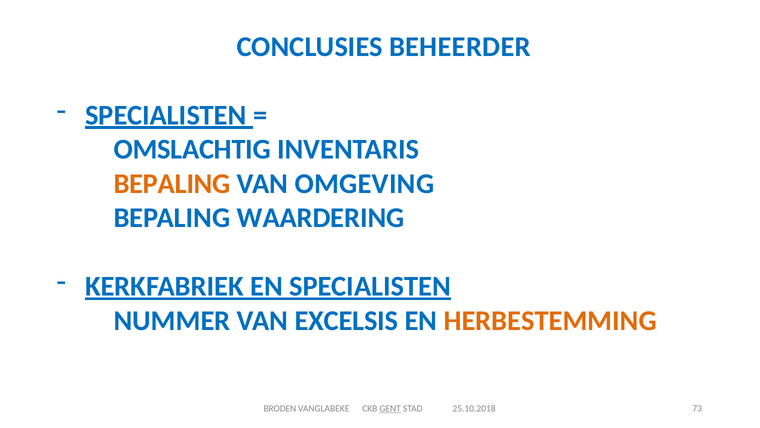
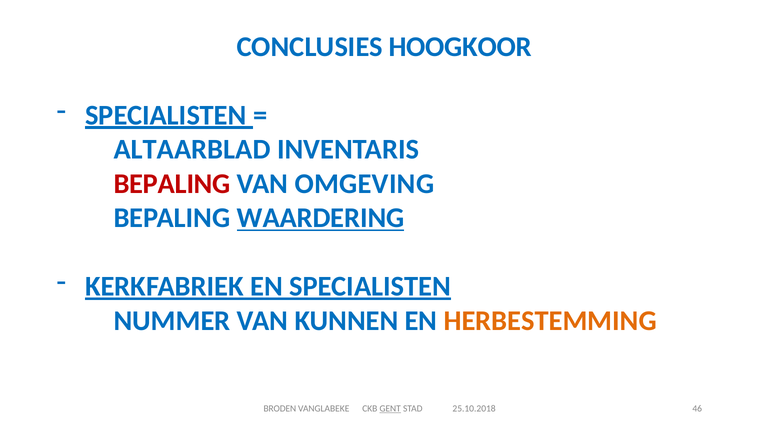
BEHEERDER: BEHEERDER -> HOOGKOOR (460, 47)
OMSLACHTIG: OMSLACHTIG -> ALTAARBLAD (192, 149)
BEPALING colour: orange -> red (172, 184)
WAARDERING underline: none -> present (321, 218)
EXCELSIS: EXCELSIS -> KUNNEN (346, 320)
73: 73 -> 46 (697, 408)
